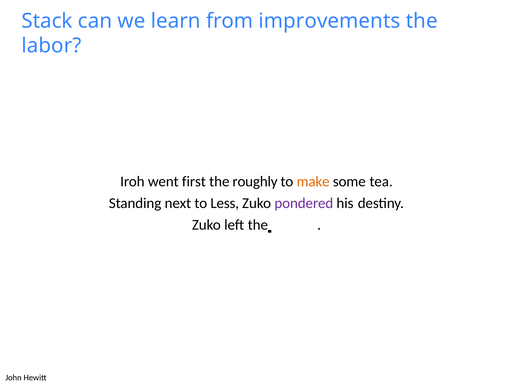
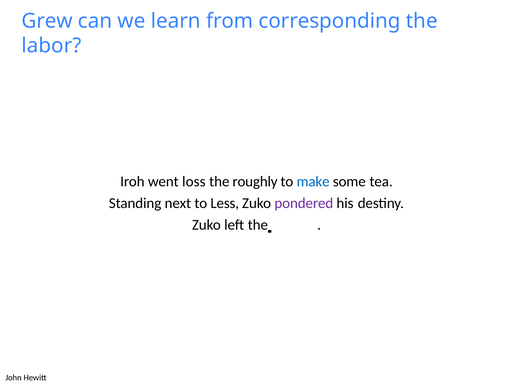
Stack: Stack -> Grew (47, 21)
improvements: improvements -> corresponding (330, 21)
first: first -> loss (194, 182)
make colour: orange -> blue (313, 182)
